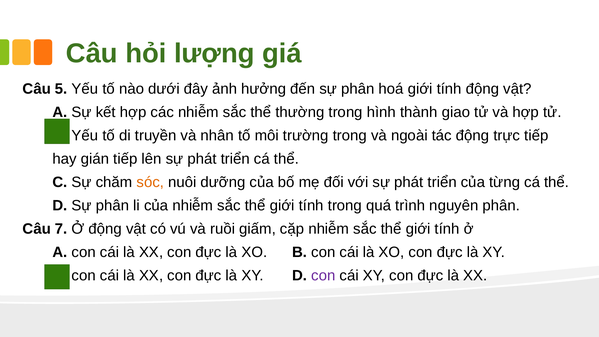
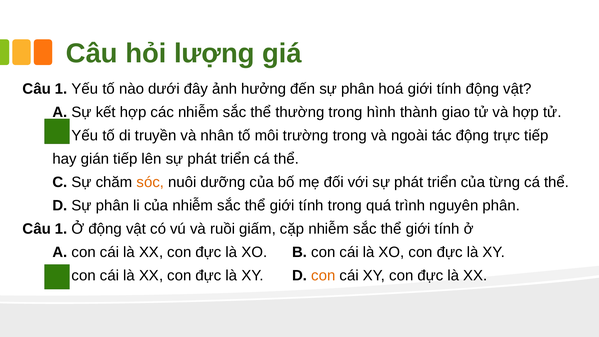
5: 5 -> 1 (61, 89)
7: 7 -> 1 (61, 229)
con colour: purple -> orange (323, 276)
